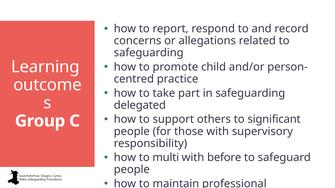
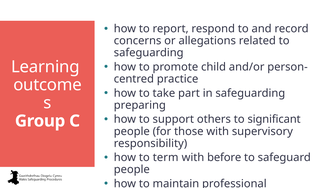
delegated: delegated -> preparing (140, 105)
multi: multi -> term (166, 158)
